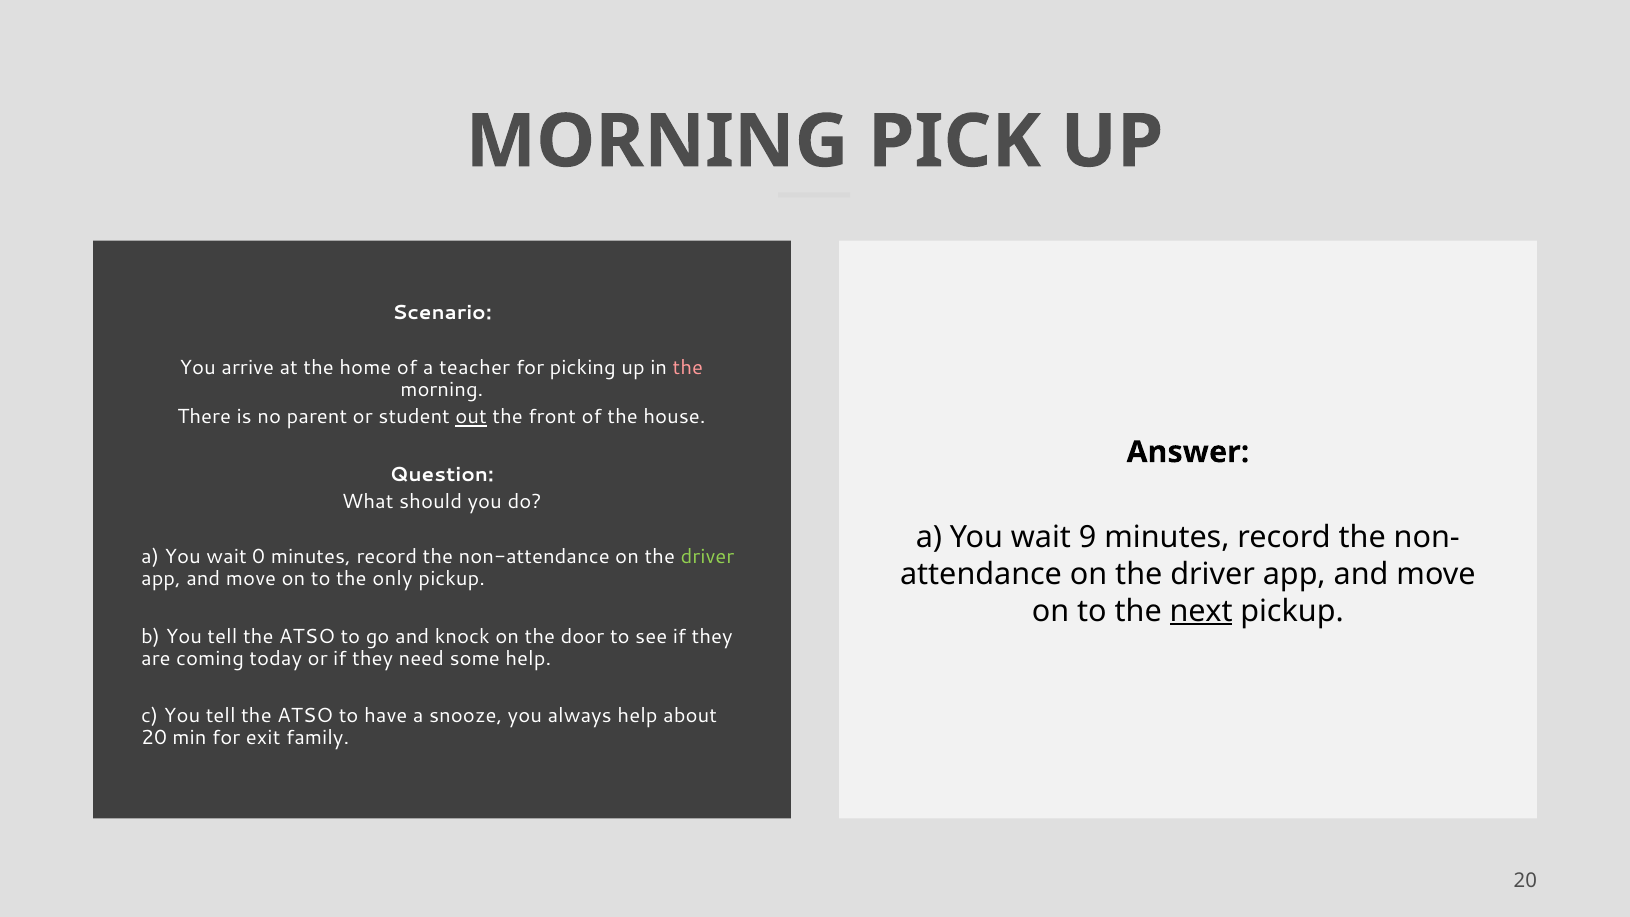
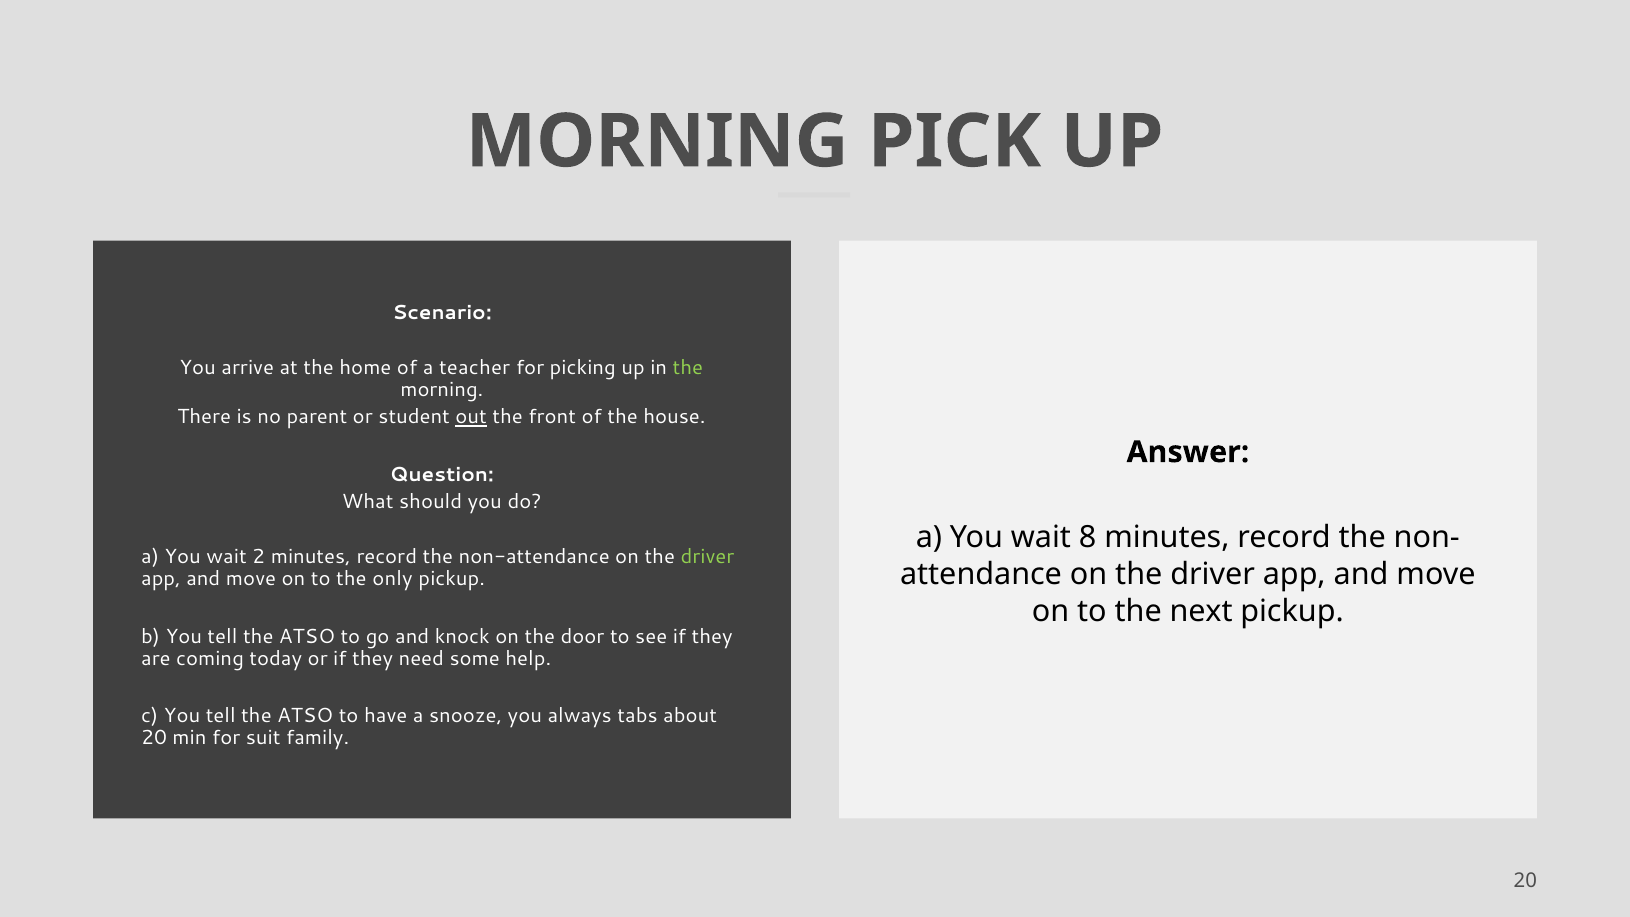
the colour: pink -> light green (688, 368)
9: 9 -> 8 (1088, 538)
0: 0 -> 2 (259, 557)
next underline: present -> none (1201, 611)
always help: help -> tabs (638, 716)
exit: exit -> suit (263, 738)
